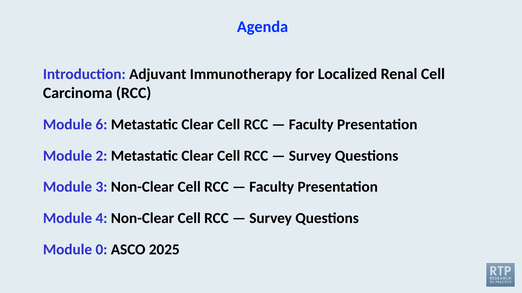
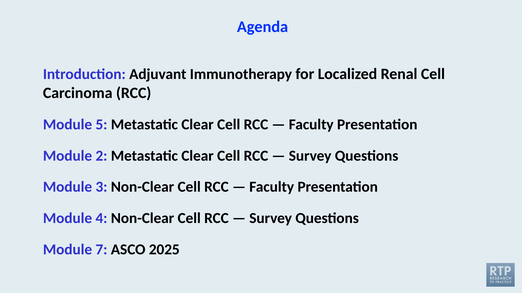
6: 6 -> 5 (101, 125)
0: 0 -> 7 (101, 250)
